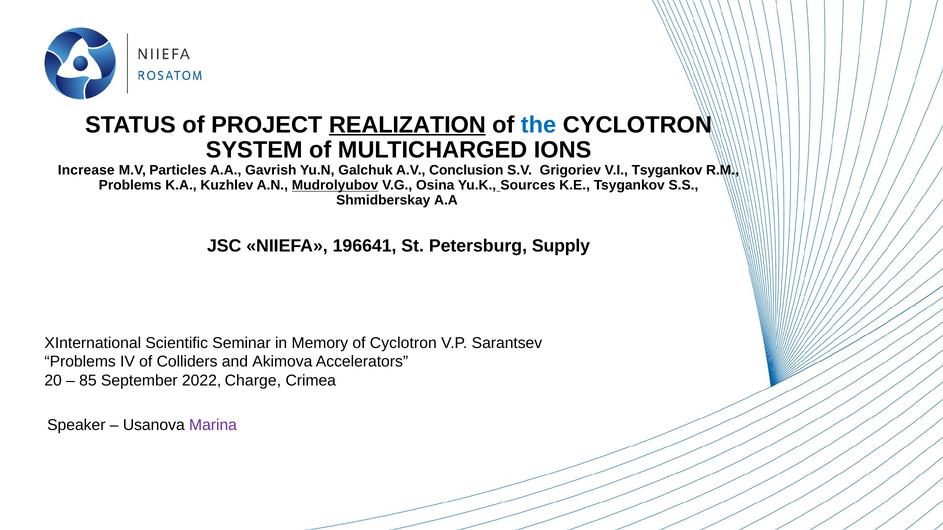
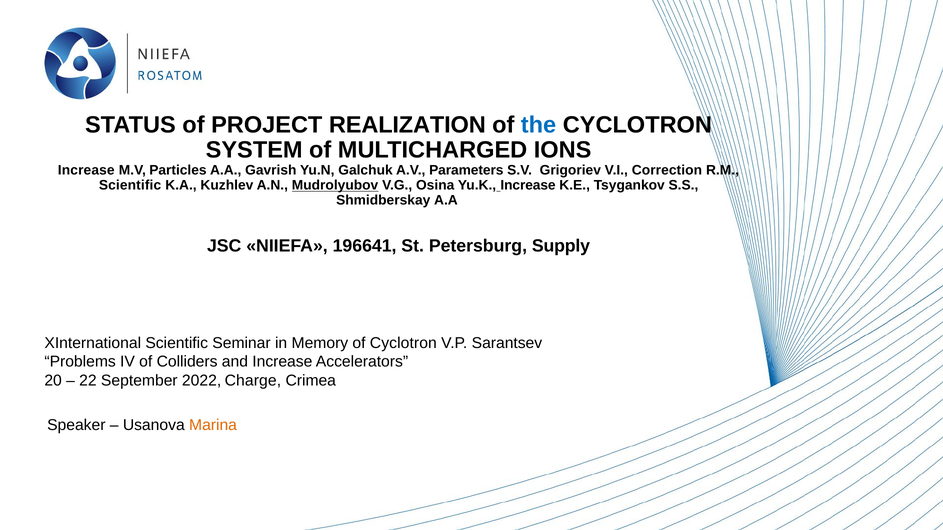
REALIZATION underline: present -> none (407, 125)
Conclusion: Conclusion -> Parameters (466, 171)
V.I Tsygankov: Tsygankov -> Correction (667, 171)
Problems: Problems -> Scientific (130, 185)
Yu.K Sources: Sources -> Increase (528, 185)
and Akimova: Akimova -> Increase (282, 362)
85: 85 -> 22 (88, 381)
Marina colour: purple -> orange (213, 425)
